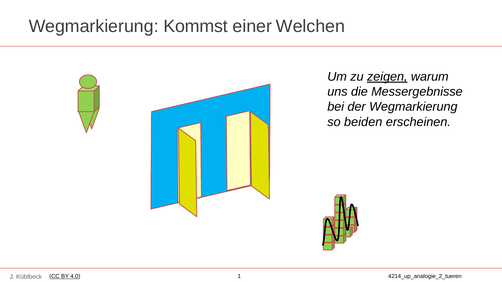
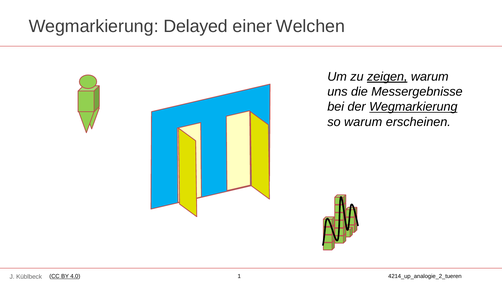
Kommst: Kommst -> Delayed (196, 26)
Wegmarkierung underline: none -> present (413, 107)
so beiden: beiden -> warum (363, 122)
